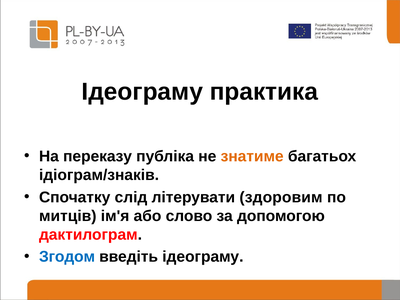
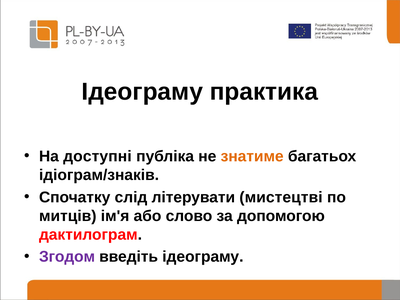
переказу: переказу -> доступні (97, 156)
здоровим: здоровим -> мистецтві (281, 197)
Згодом colour: blue -> purple (67, 257)
